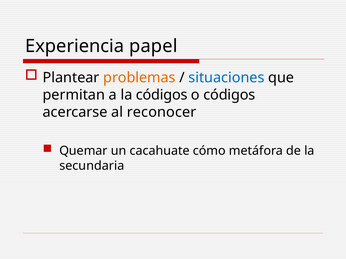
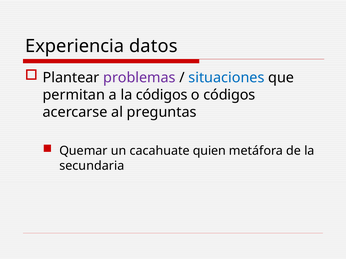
papel: papel -> datos (153, 46)
problemas colour: orange -> purple (139, 78)
reconocer: reconocer -> preguntas (162, 112)
cómo: cómo -> quien (209, 151)
